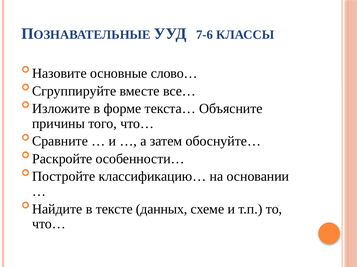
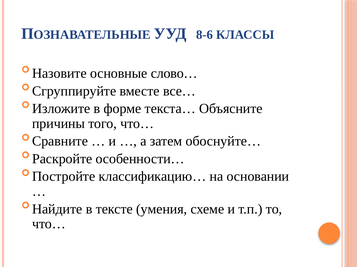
7-6: 7-6 -> 8-6 (205, 35)
данных: данных -> умения (162, 210)
